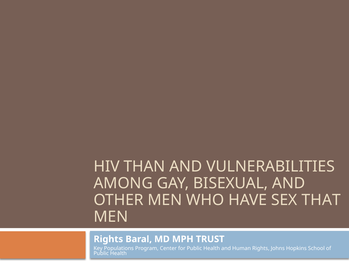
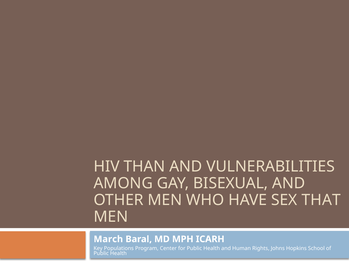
Rights: Rights -> March (108, 239)
TRUST: TRUST -> ICARH (210, 239)
